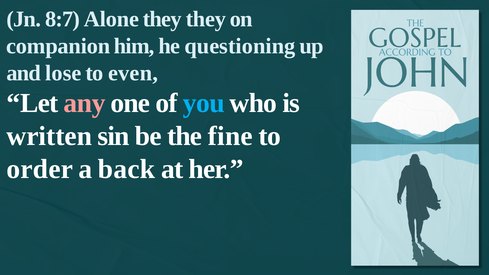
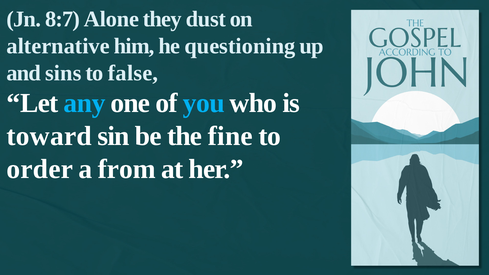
they they: they -> dust (206, 19)
companion: companion -> alternative (58, 46)
lose: lose -> sins (63, 73)
even: even -> false (133, 73)
any colour: pink -> light blue (85, 103)
written: written -> toward (49, 136)
back: back -> from (127, 169)
